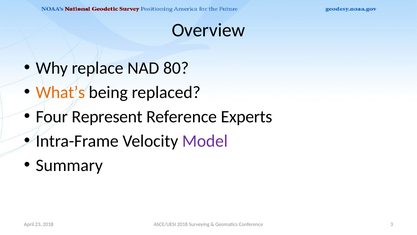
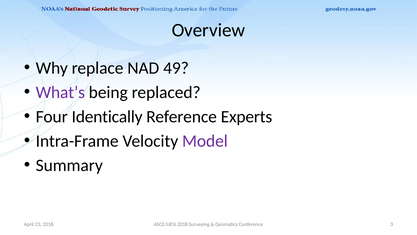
80: 80 -> 49 (176, 68)
What’s colour: orange -> purple (60, 92)
Represent: Represent -> Identically (107, 117)
